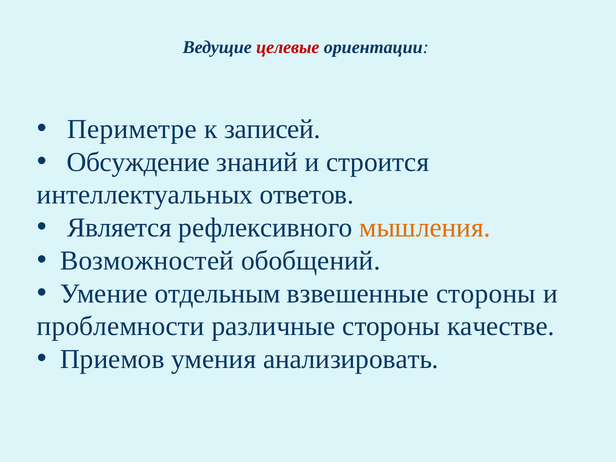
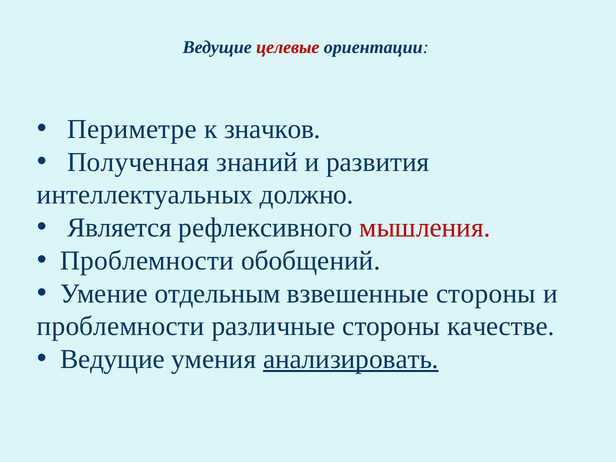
записей: записей -> значков (272, 129)
Обсуждение: Обсуждение -> Полученная (138, 162)
строится: строится -> развития (378, 162)
ответов: ответов -> должно (307, 195)
мышления colour: orange -> red (425, 228)
Возможностей: Возможностей -> Проблемности (147, 261)
Приемов: Приемов -> Ведущие (112, 359)
анализировать underline: none -> present (351, 359)
